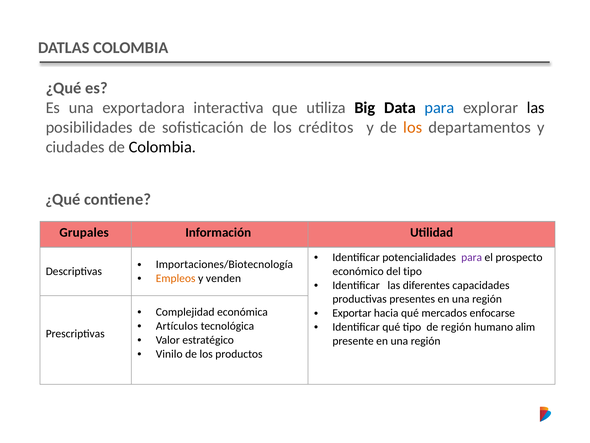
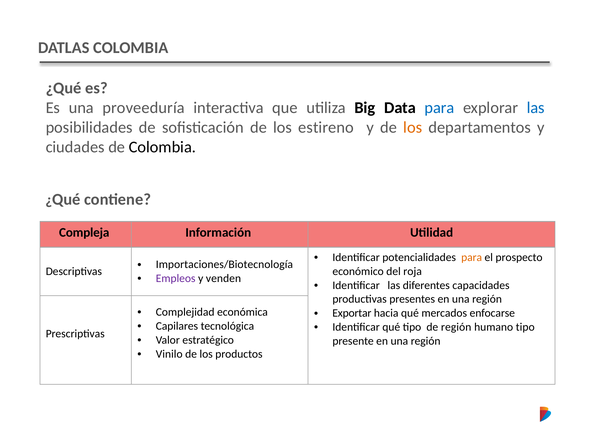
exportadora: exportadora -> proveeduría (144, 108)
las colour: black -> blue (536, 108)
créditos: créditos -> estireno (326, 127)
Grupales: Grupales -> Compleja (84, 232)
para colour: purple -> orange (472, 257)
del tipo: tipo -> roja (413, 271)
Empleos colour: orange -> purple (176, 278)
Artículos: Artículos -> Capilares (177, 326)
humano alim: alim -> tipo (525, 327)
